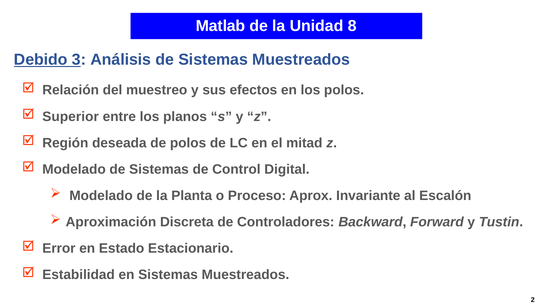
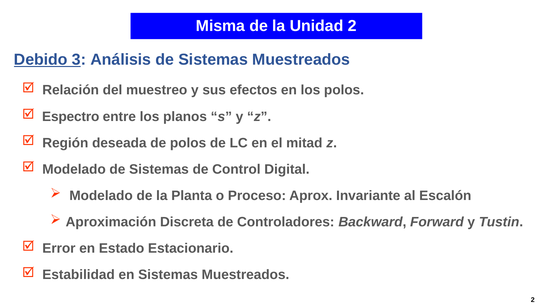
Matlab: Matlab -> Misma (221, 26)
Unidad 8: 8 -> 2 (352, 26)
Superior: Superior -> Espectro (71, 117)
